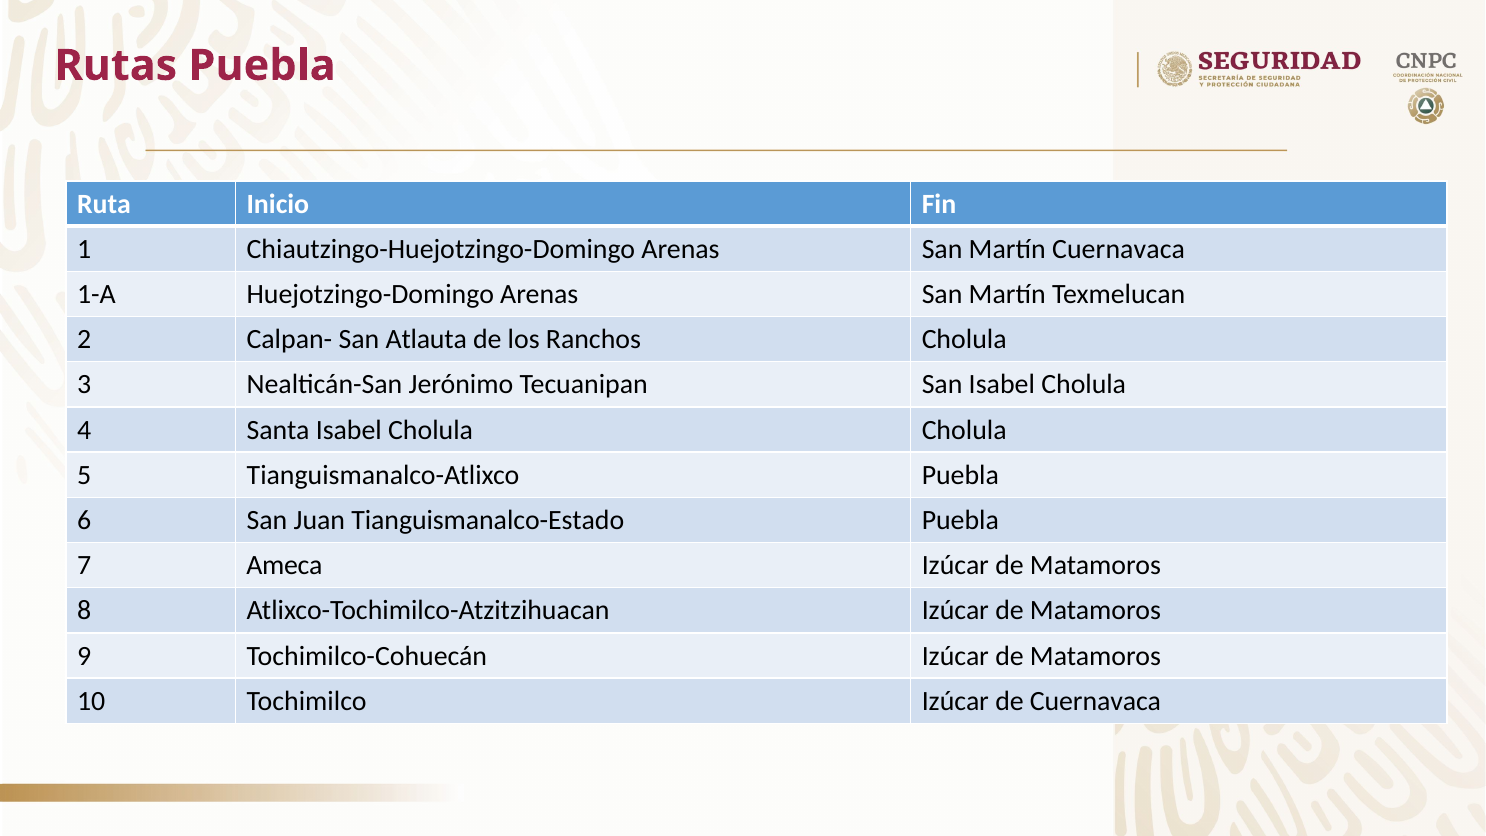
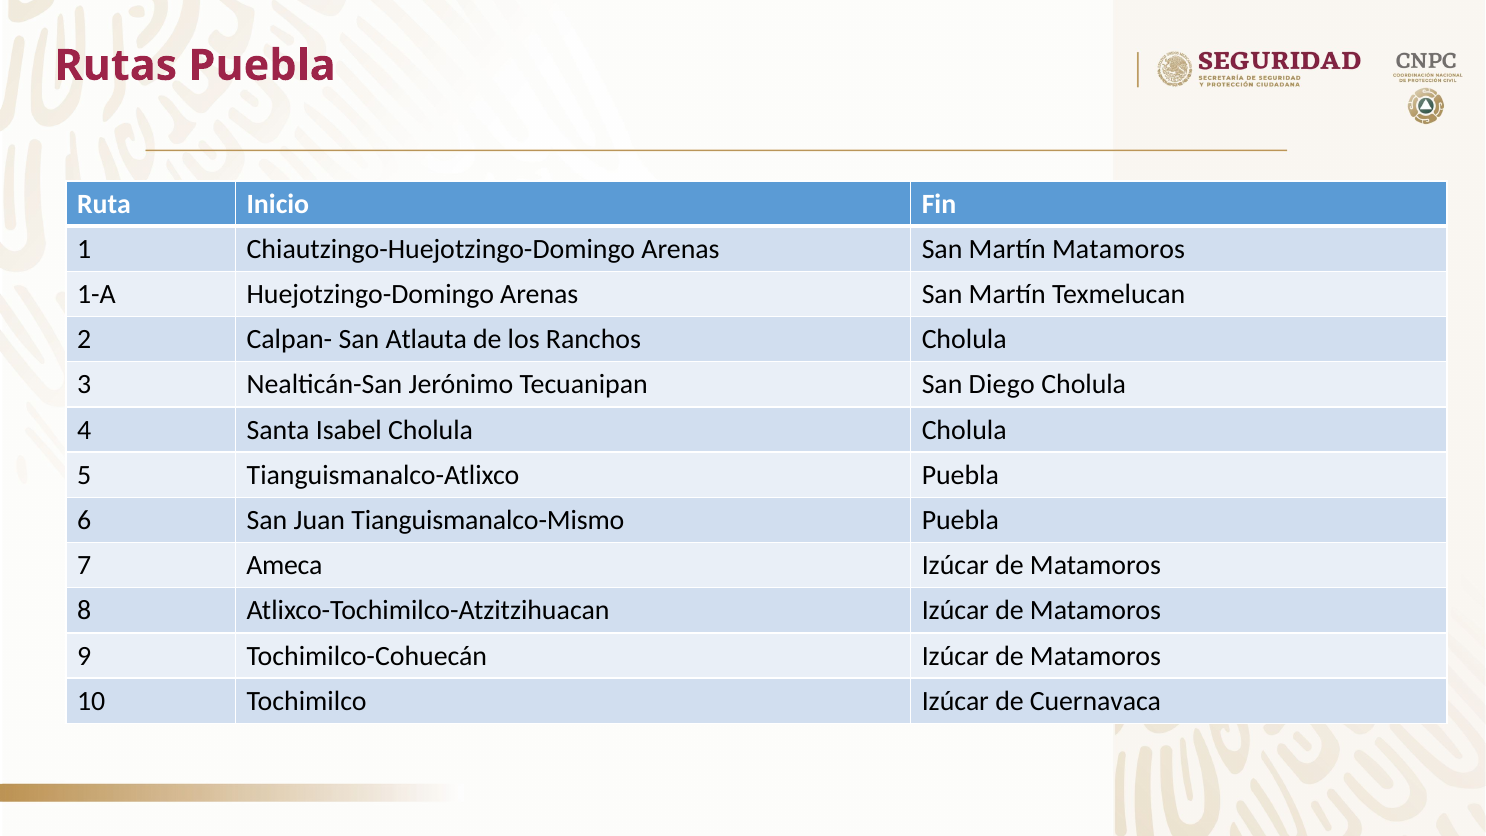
Martín Cuernavaca: Cuernavaca -> Matamoros (1119, 249)
San Isabel: Isabel -> Diego (1002, 385)
Tianguismanalco-Estado: Tianguismanalco-Estado -> Tianguismanalco-Mismo (488, 520)
